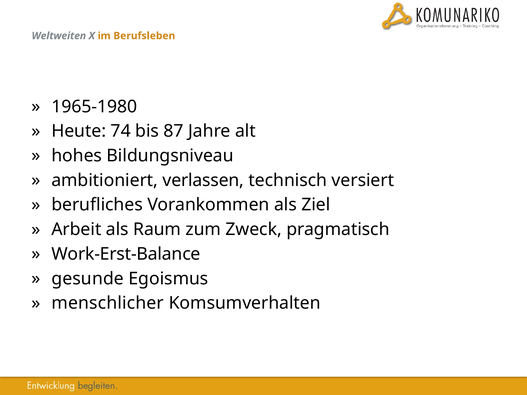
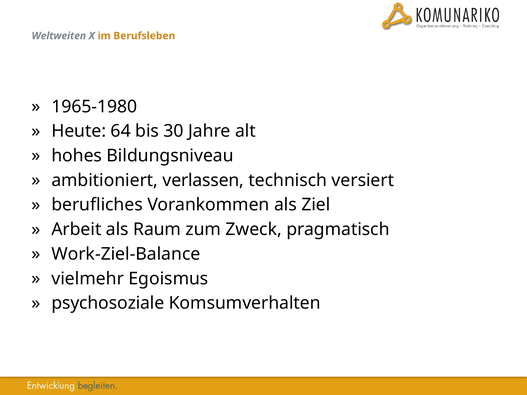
74: 74 -> 64 (121, 131)
87: 87 -> 30 (174, 131)
Work-Erst-Balance: Work-Erst-Balance -> Work-Ziel-Balance (126, 254)
gesunde: gesunde -> vielmehr (88, 279)
menschlicher: menschlicher -> psychosoziale (108, 303)
